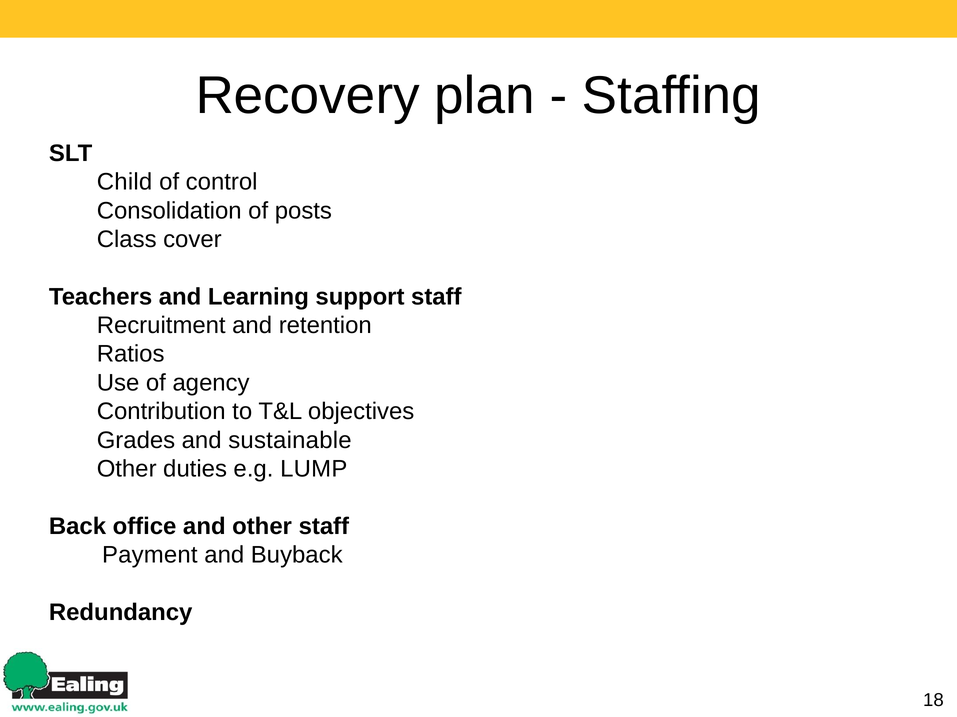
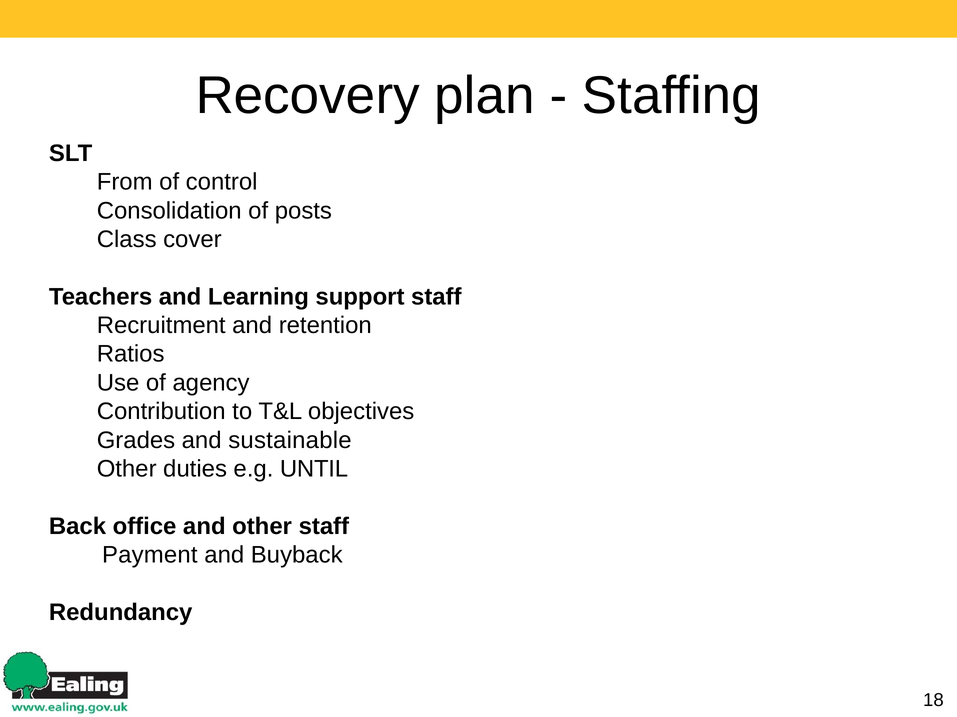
Child: Child -> From (125, 182)
LUMP: LUMP -> UNTIL (314, 469)
